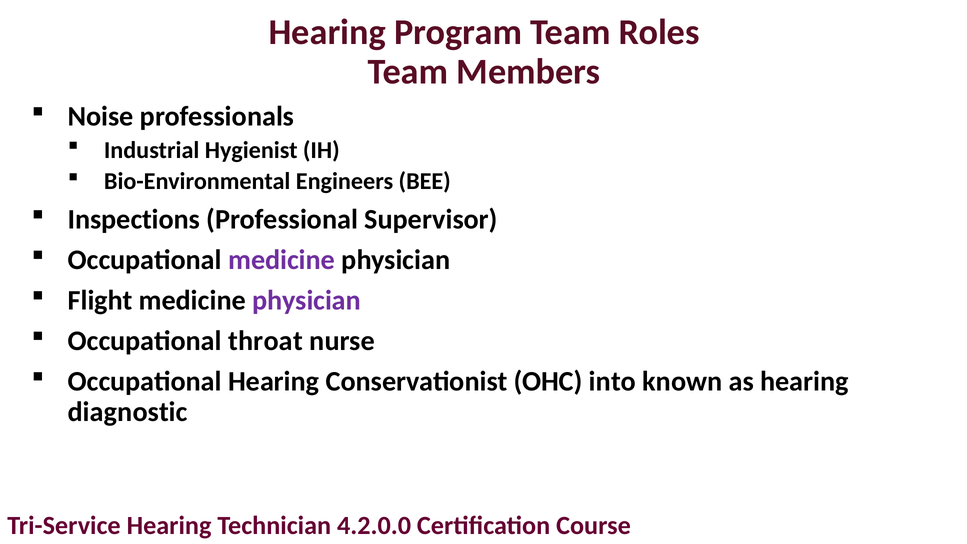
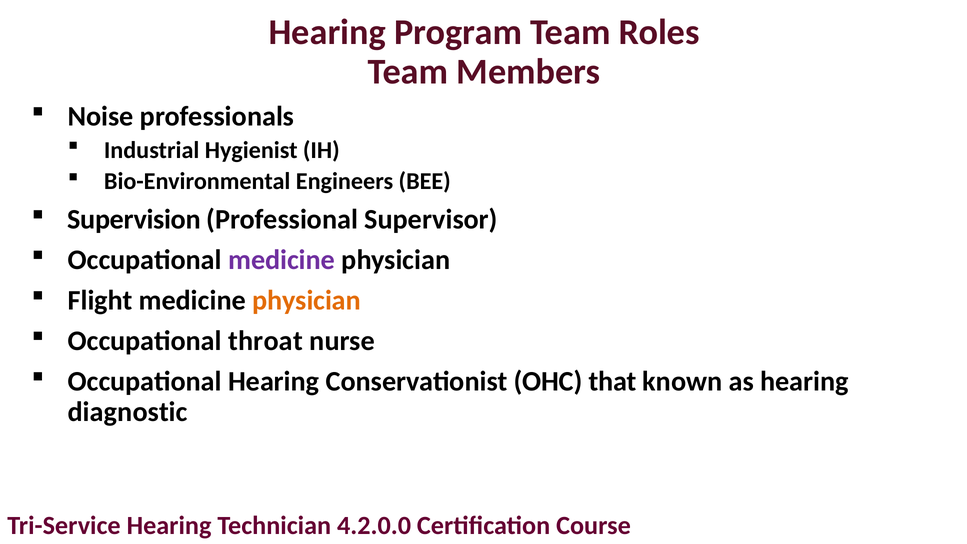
Inspections: Inspections -> Supervision (134, 219)
physician colour: purple -> orange (307, 301)
into: into -> that (613, 382)
